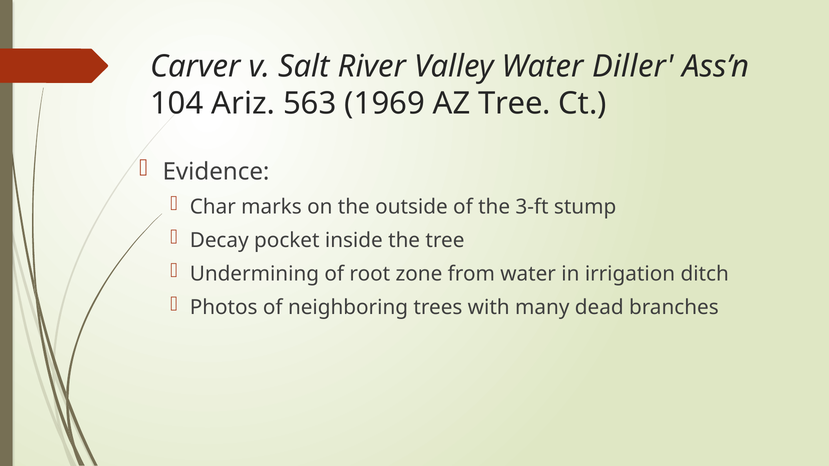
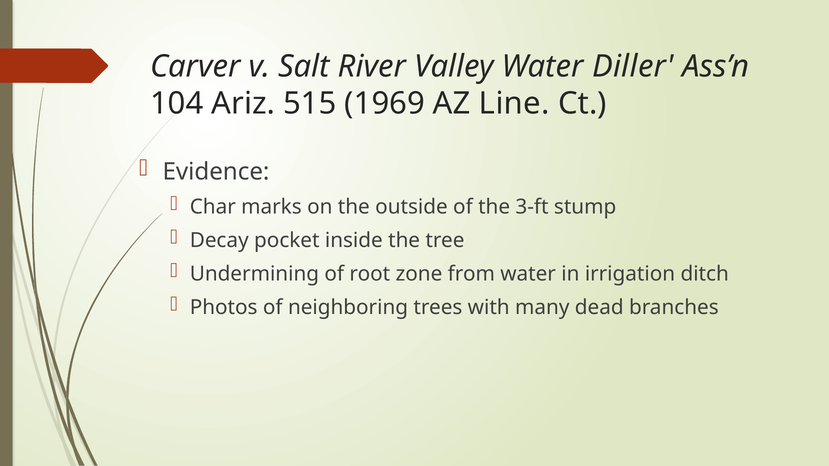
563: 563 -> 515 (310, 104)
AZ Tree: Tree -> Line (514, 104)
